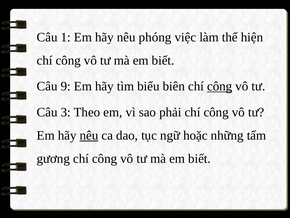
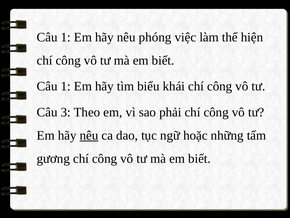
9: 9 -> 1 (66, 86)
biên: biên -> khái (174, 86)
công underline: present -> none (220, 86)
